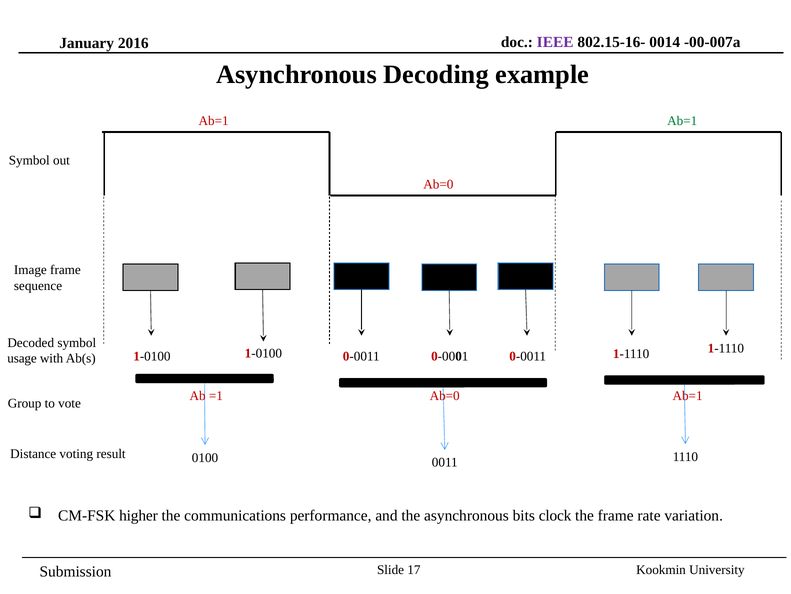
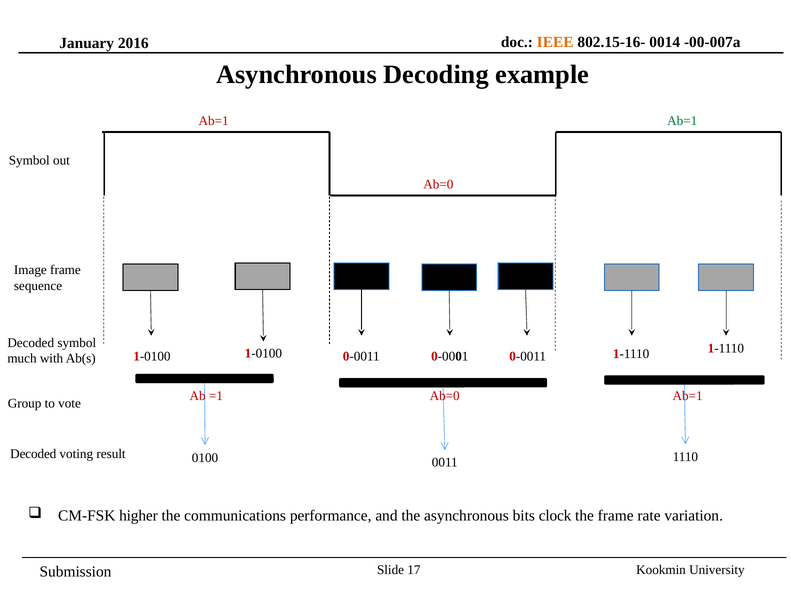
IEEE colour: purple -> orange (555, 42)
usage: usage -> much (22, 358)
Distance: Distance -> Decoded (33, 453)
